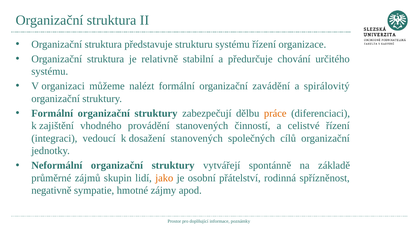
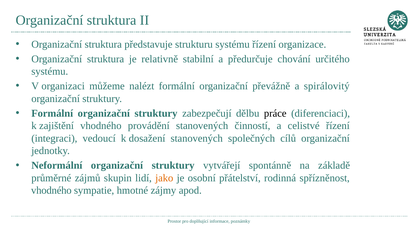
zavádění: zavádění -> převážně (271, 86)
práce colour: orange -> black (275, 113)
negativně: negativně -> vhodného (51, 191)
